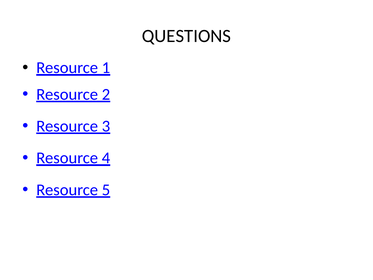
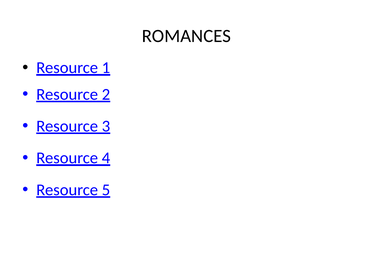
QUESTIONS: QUESTIONS -> ROMANCES (186, 36)
